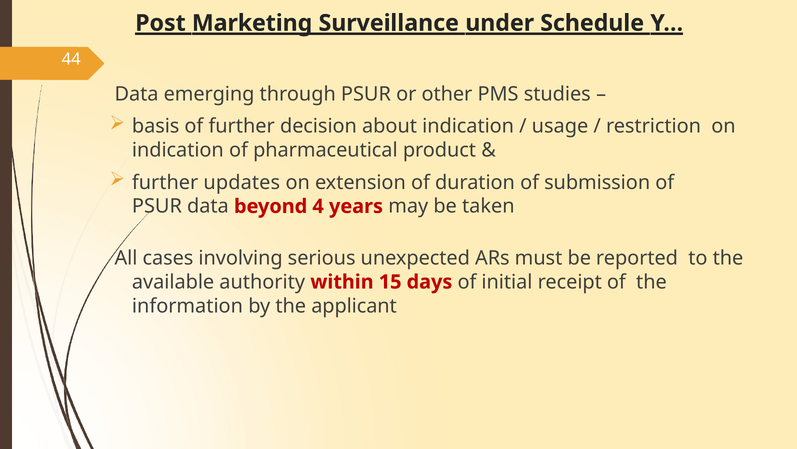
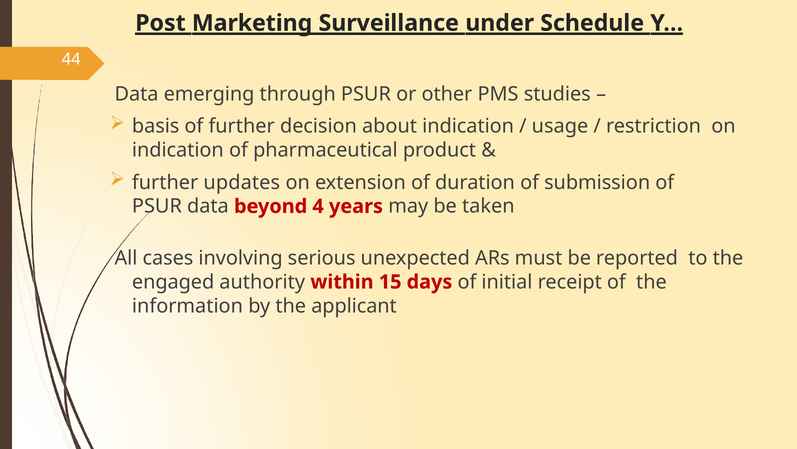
available: available -> engaged (173, 282)
